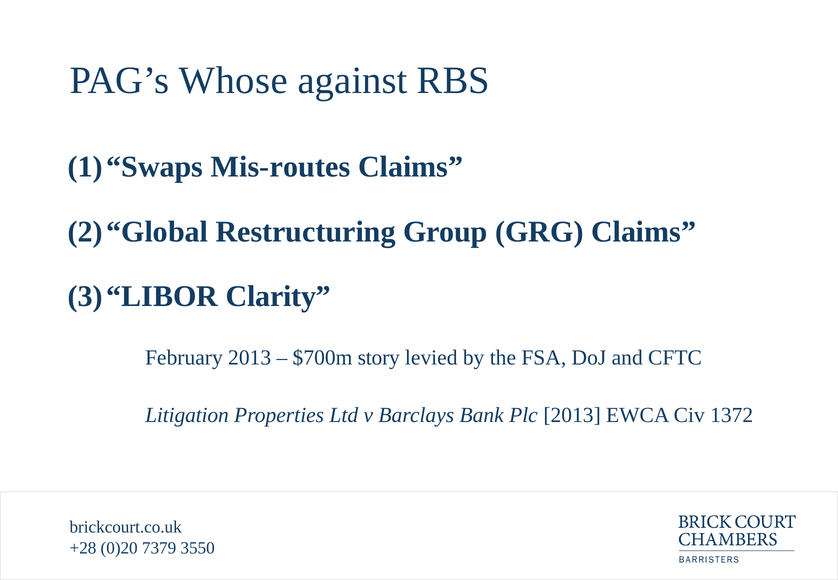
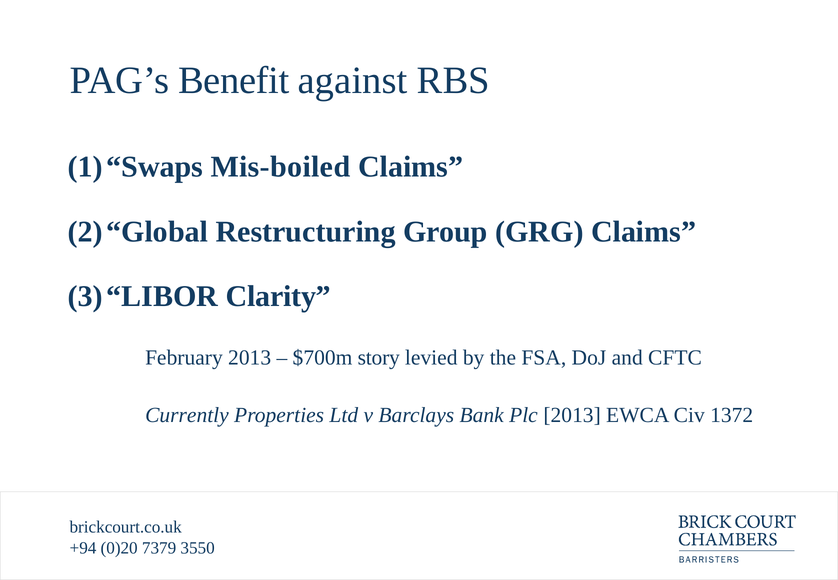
Whose: Whose -> Benefit (234, 81)
Mis-routes: Mis-routes -> Mis-boiled (280, 167)
Litigation: Litigation -> Currently (187, 415)
+28: +28 -> +94 (83, 548)
